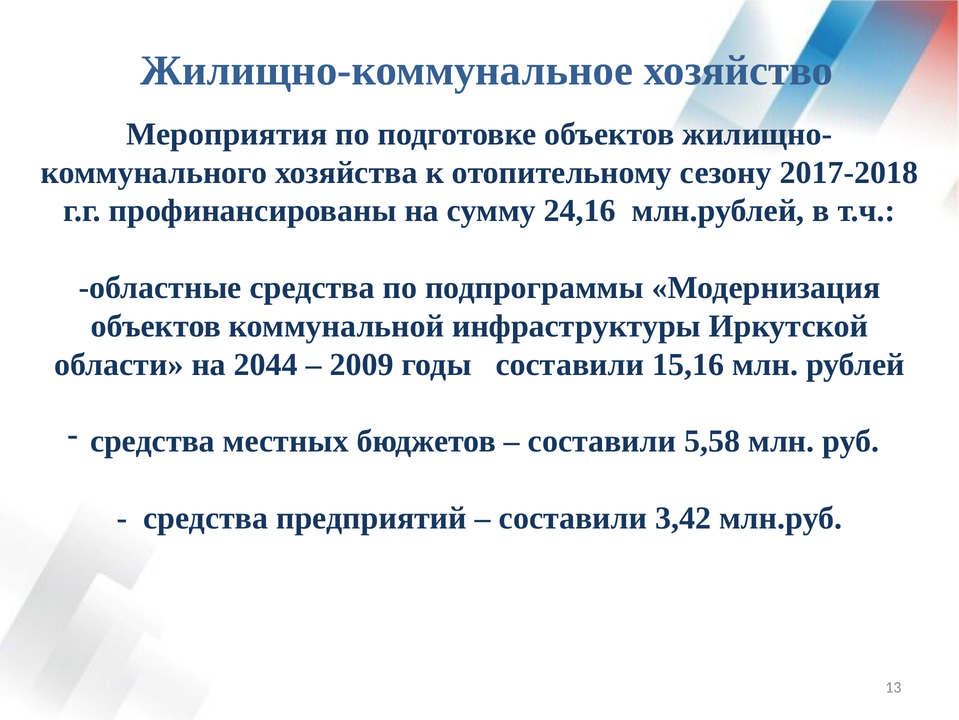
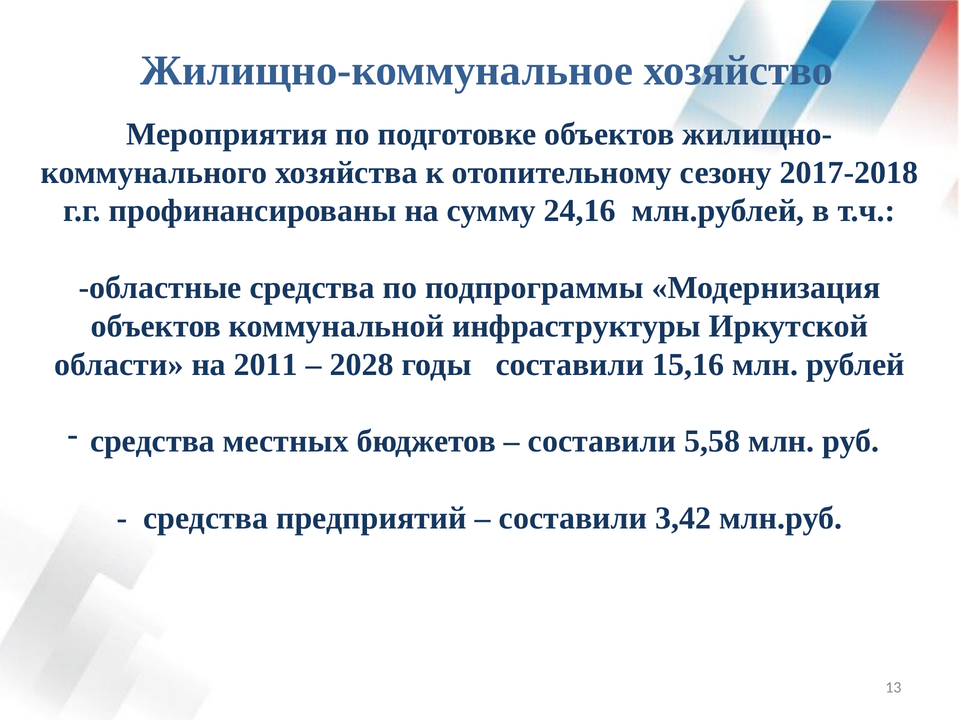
2044: 2044 -> 2011 (266, 364)
2009: 2009 -> 2028 (362, 364)
